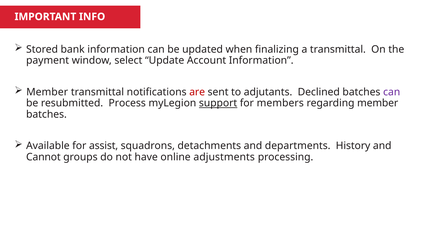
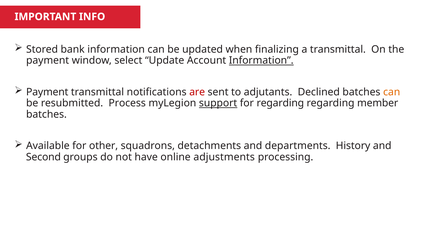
Information underline: none -> present (261, 60)
Member: Member -> Payment (47, 92)
can colour: purple -> orange (392, 92)
for members: members -> regarding (280, 103)
assist: assist -> other (104, 146)
Cannot: Cannot -> Second (43, 157)
